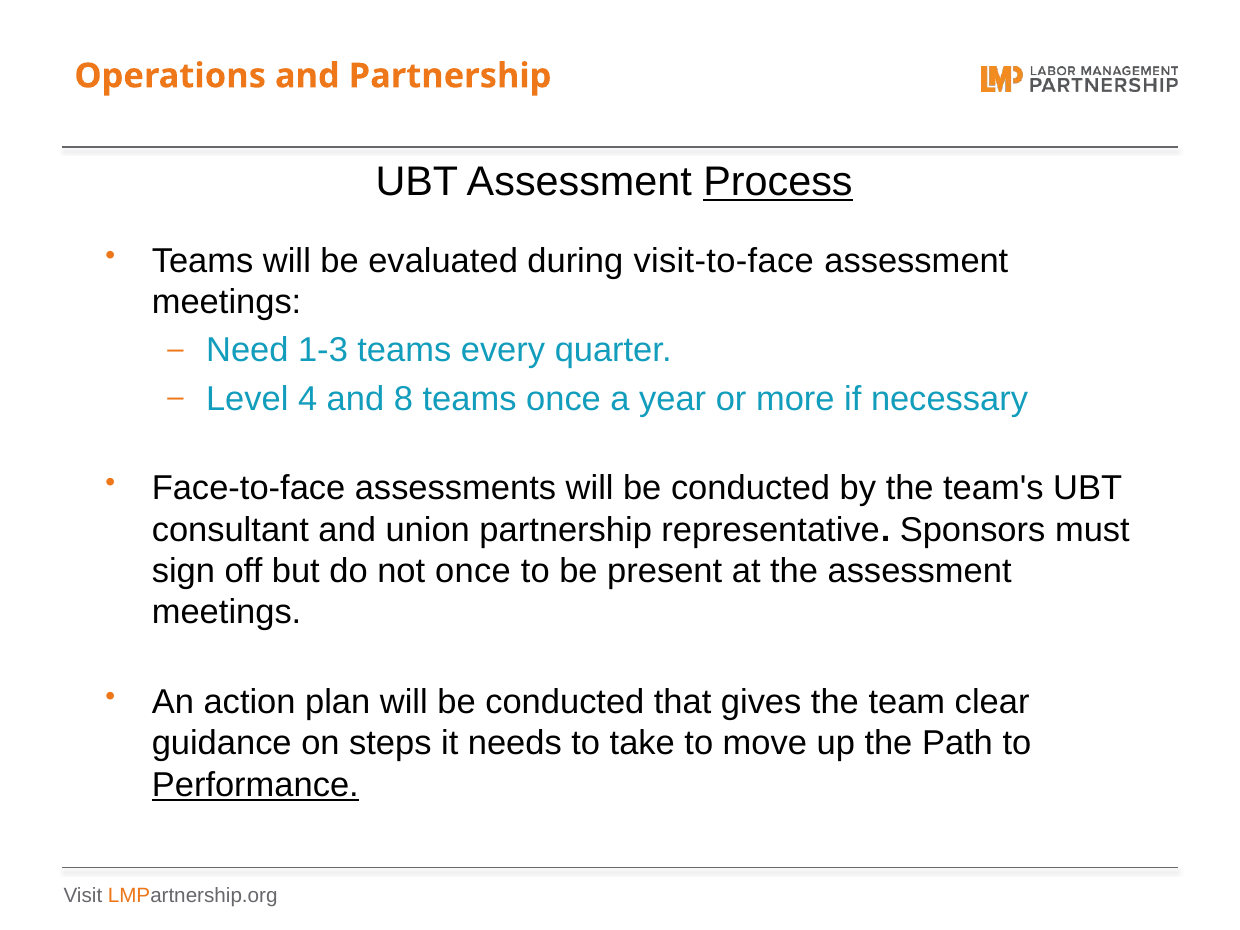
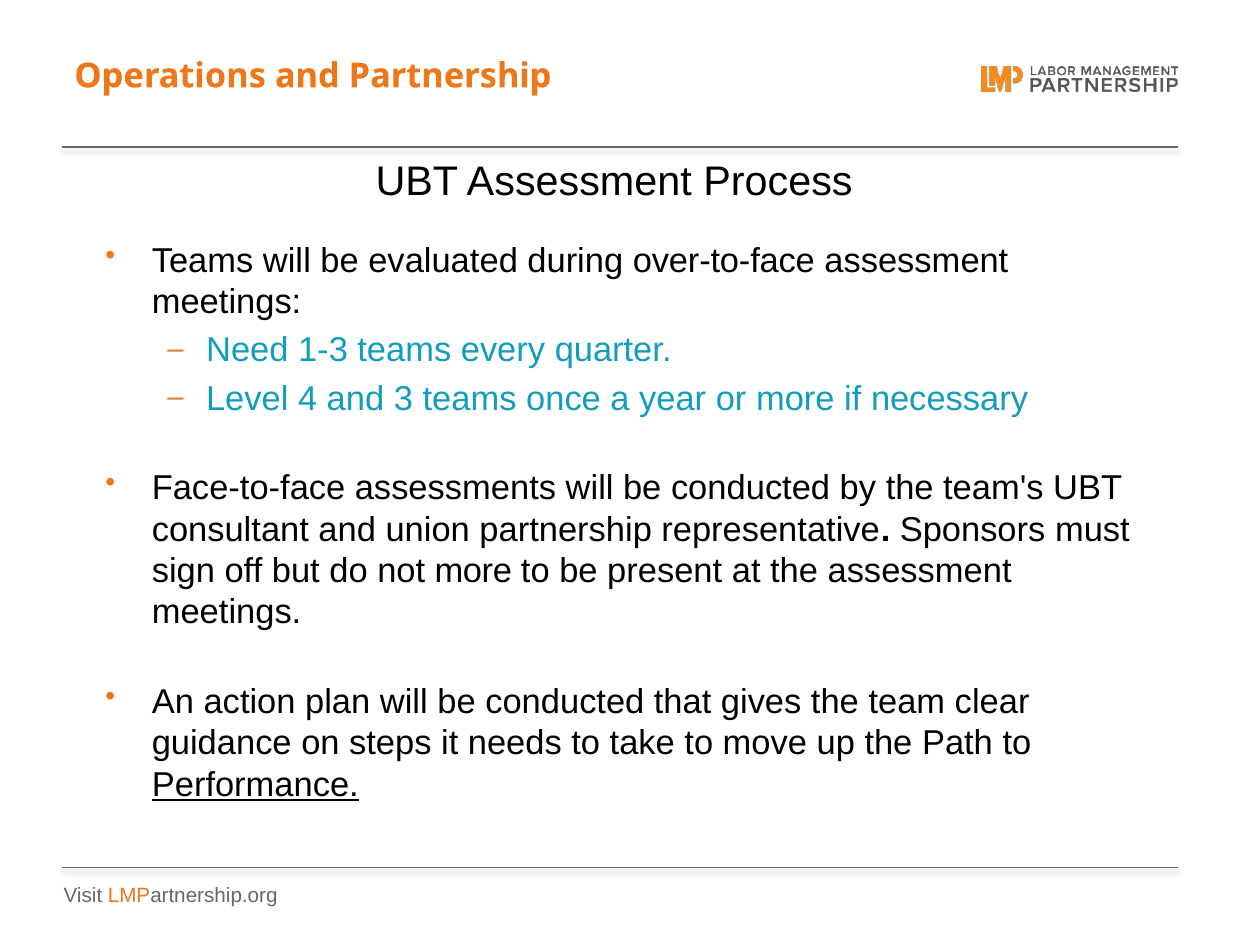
Process underline: present -> none (778, 182)
visit-to-face: visit-to-face -> over-to-face (724, 261)
8: 8 -> 3 (403, 399)
not once: once -> more (473, 571)
